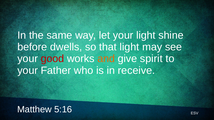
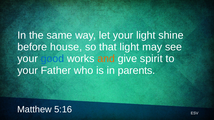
dwells: dwells -> house (66, 47)
good colour: red -> blue (52, 59)
receive: receive -> parents (136, 71)
